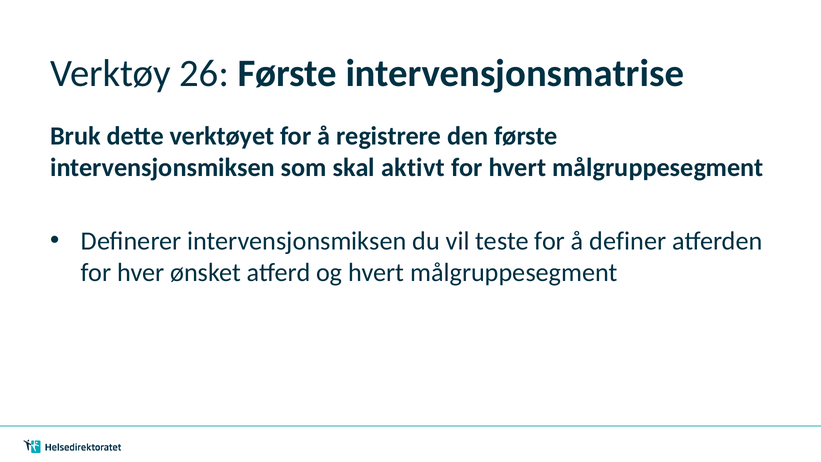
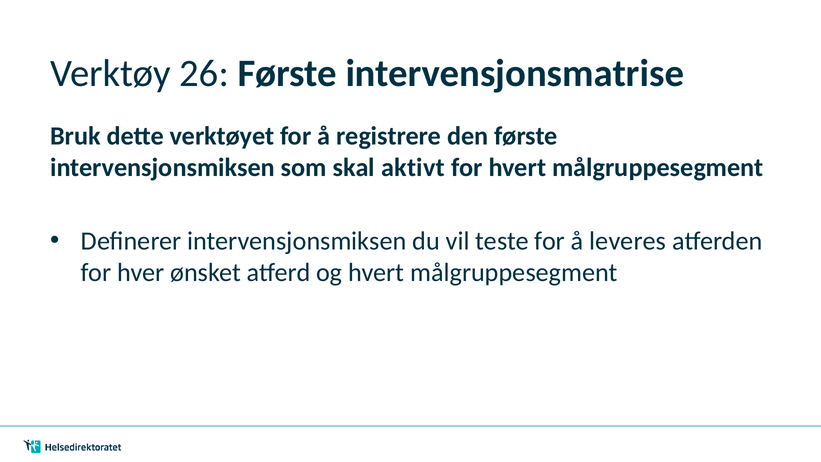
definer: definer -> leveres (628, 241)
